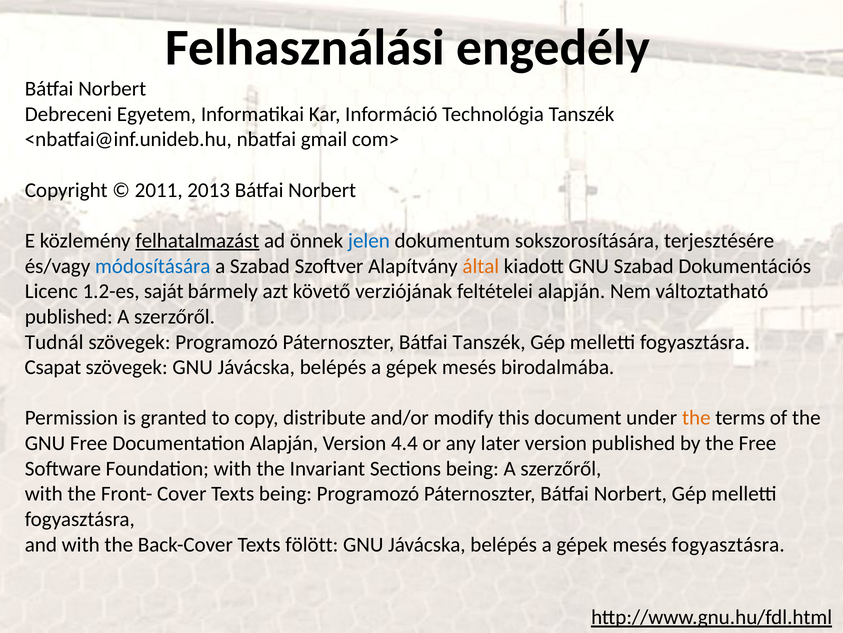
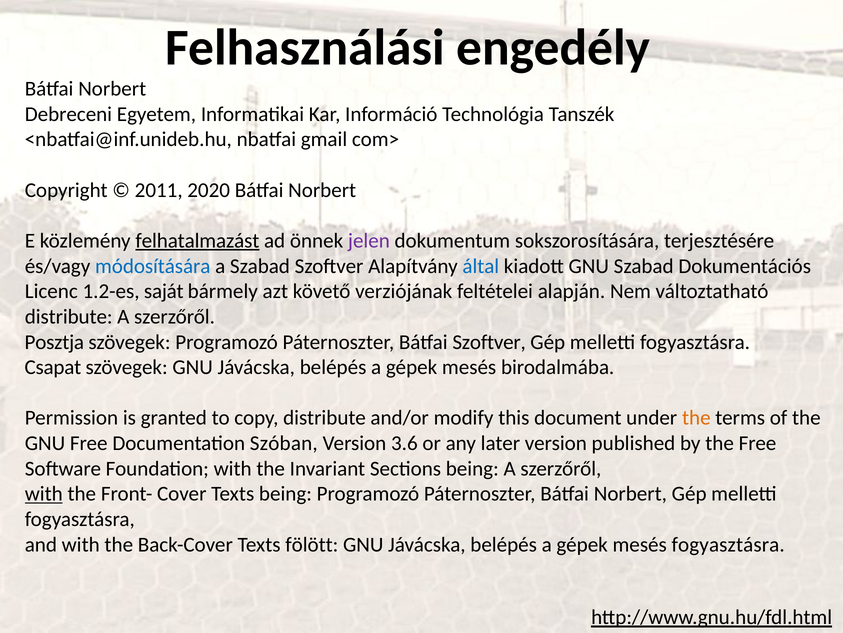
2013: 2013 -> 2020 (209, 190)
jelen colour: blue -> purple (369, 241)
által colour: orange -> blue (481, 266)
published: published -> distribute (69, 316)
Tudnál: Tudnál -> Posztja (54, 342)
Bátfai Tanszék: Tanszék -> Szoftver (489, 342)
Documentation Alapján: Alapján -> Szóban (284, 443)
4.4: 4.4 -> 3.6 (404, 443)
with underline: none -> present (44, 493)
